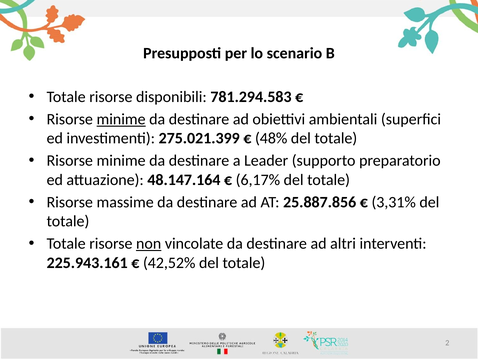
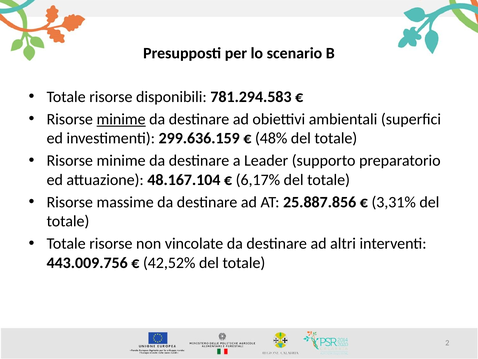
275.021.399: 275.021.399 -> 299.636.159 (199, 138)
48.147.164: 48.147.164 -> 48.167.104 (184, 180)
non underline: present -> none (149, 243)
225.943.161: 225.943.161 -> 443.009.756 (87, 262)
